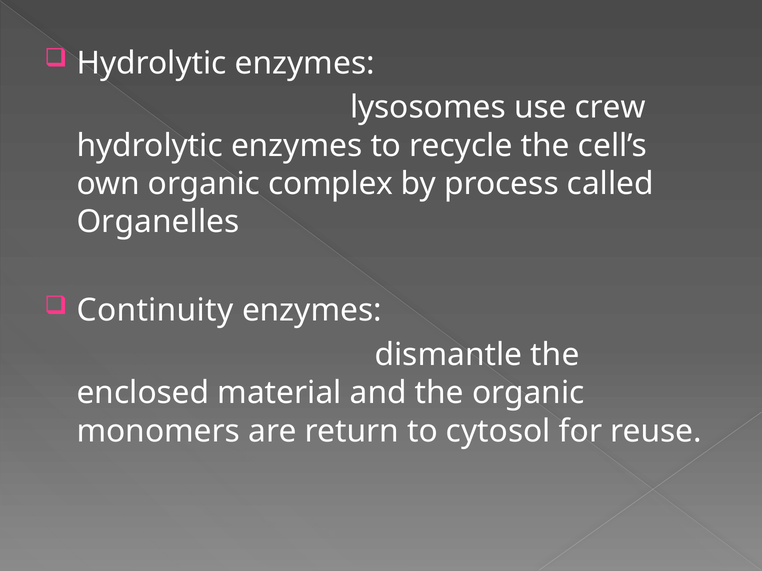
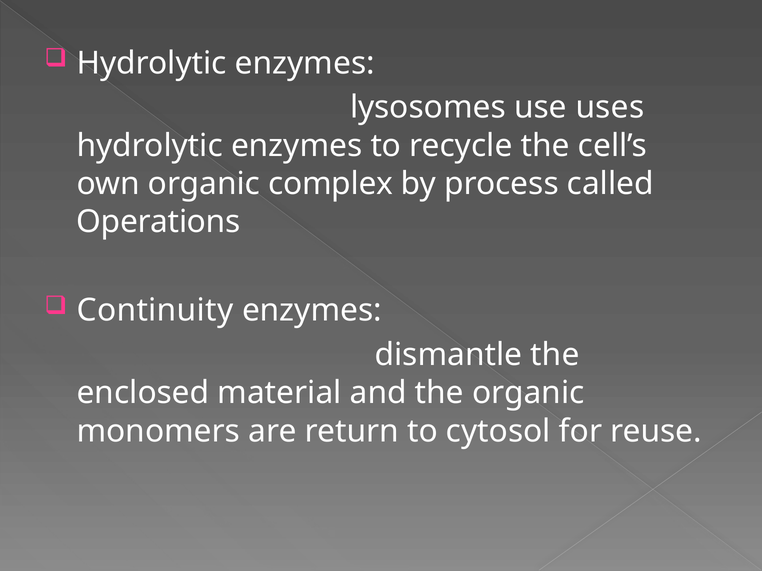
crew: crew -> uses (610, 108)
Organelles: Organelles -> Operations (158, 222)
